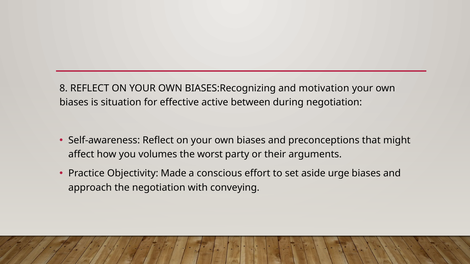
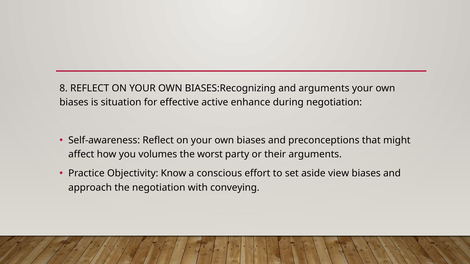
and motivation: motivation -> arguments (324, 88)
between: between -> enhance (251, 103)
Made: Made -> Know (174, 174)
urge: urge -> view (339, 174)
